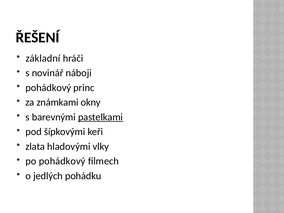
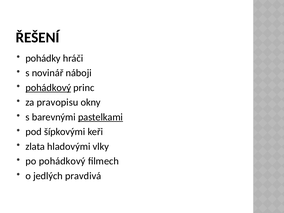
základní: základní -> pohádky (43, 58)
pohádkový underline: none -> present (48, 88)
známkami: známkami -> pravopisu (57, 102)
pohádku: pohádku -> pravdivá (83, 176)
